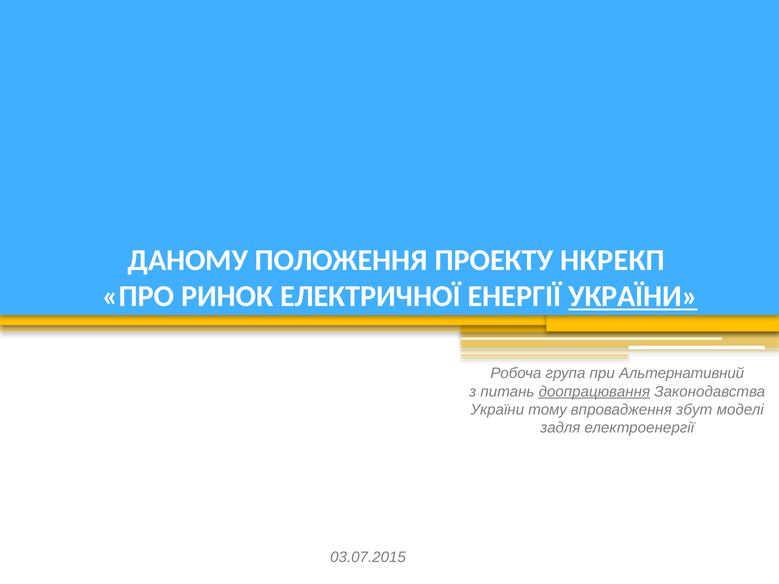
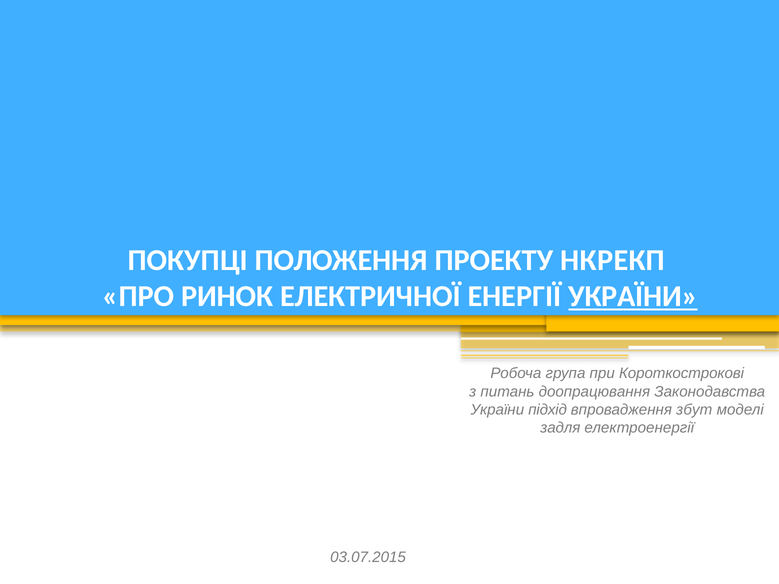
ДАНОМУ: ДАНОМУ -> ПОКУПЦІ (188, 260)
Альтернативний: Альтернативний -> Короткострокові (682, 374)
доопрацювання underline: present -> none (594, 392)
тому: тому -> підхід (548, 410)
